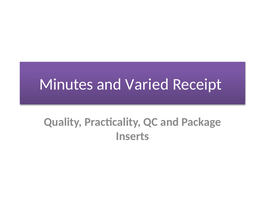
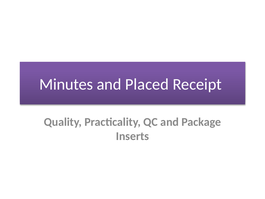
Varied: Varied -> Placed (147, 84)
